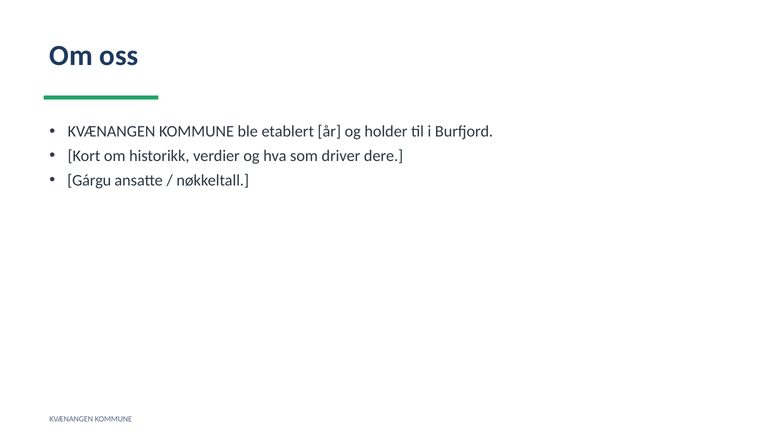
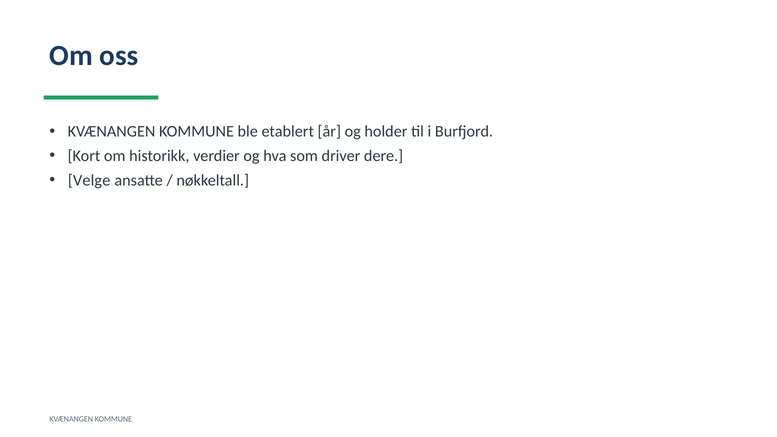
Gárgu: Gárgu -> Velge (89, 180)
